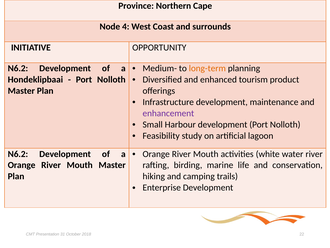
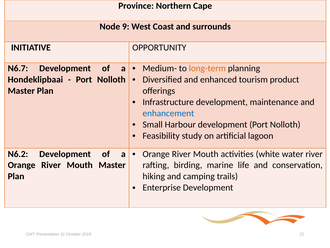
4: 4 -> 9 (126, 27)
N6.2: N6.2 -> N6.7 (18, 68)
enhancement colour: purple -> blue (168, 113)
